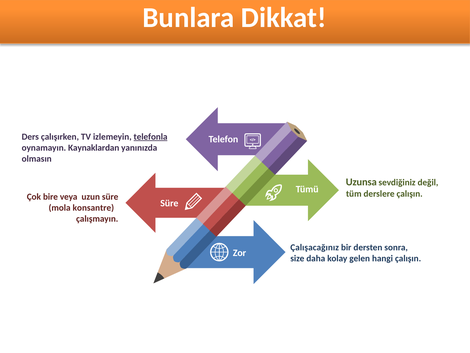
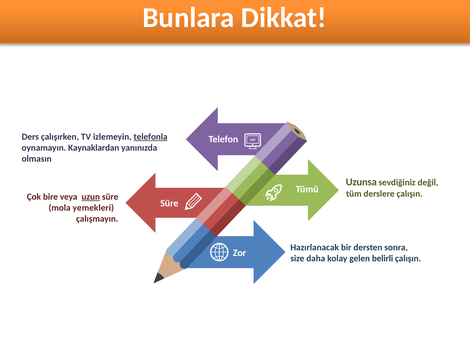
uzun underline: none -> present (91, 196)
konsantre: konsantre -> yemekleri (93, 207)
Çalışacağınız: Çalışacağınız -> Hazırlanacak (315, 247)
hangi: hangi -> belirli (383, 258)
